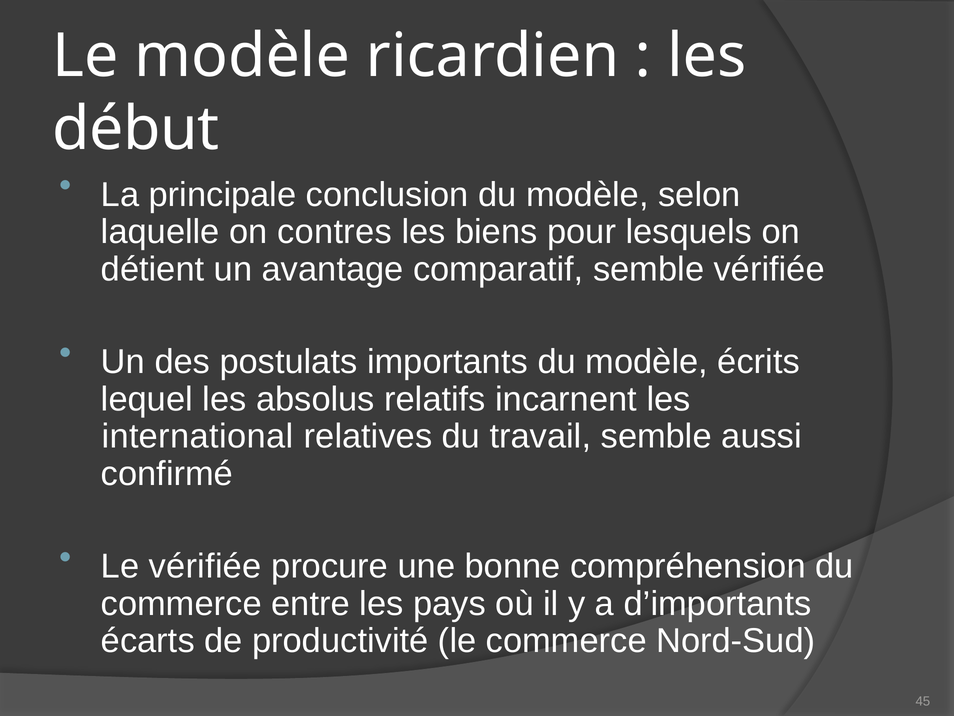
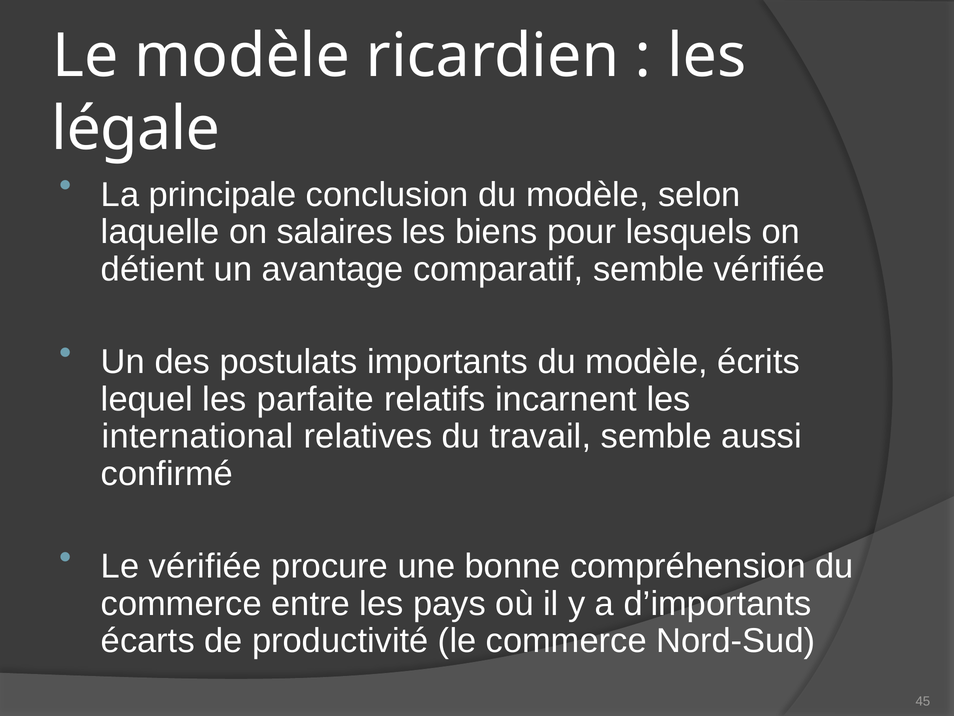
début: début -> légale (136, 129)
contres: contres -> salaires (335, 232)
absolus: absolus -> parfaite (315, 399)
